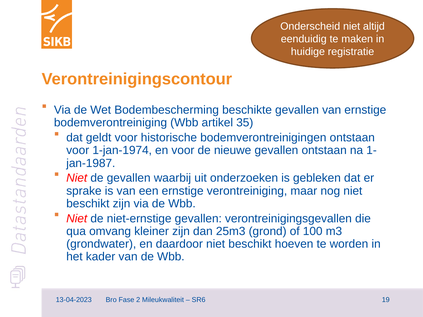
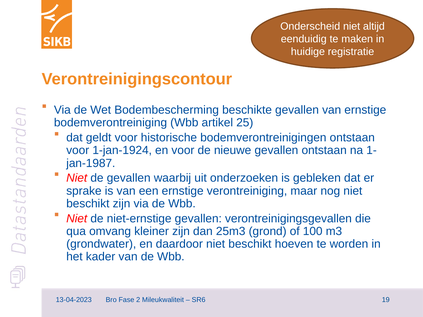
35: 35 -> 25 (245, 123)
1-jan-1974: 1-jan-1974 -> 1-jan-1924 (122, 151)
